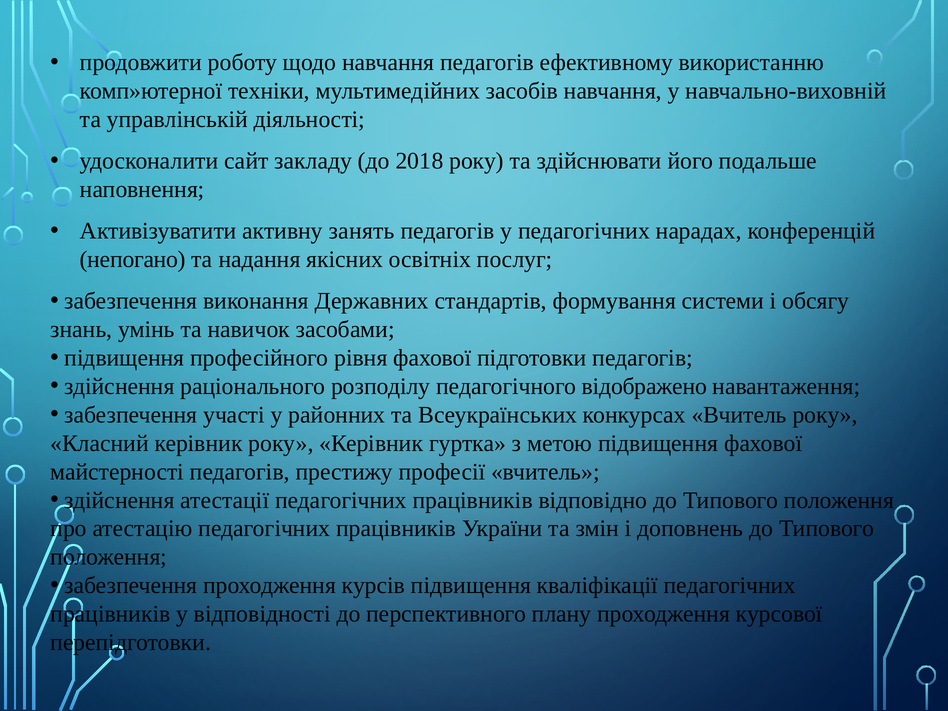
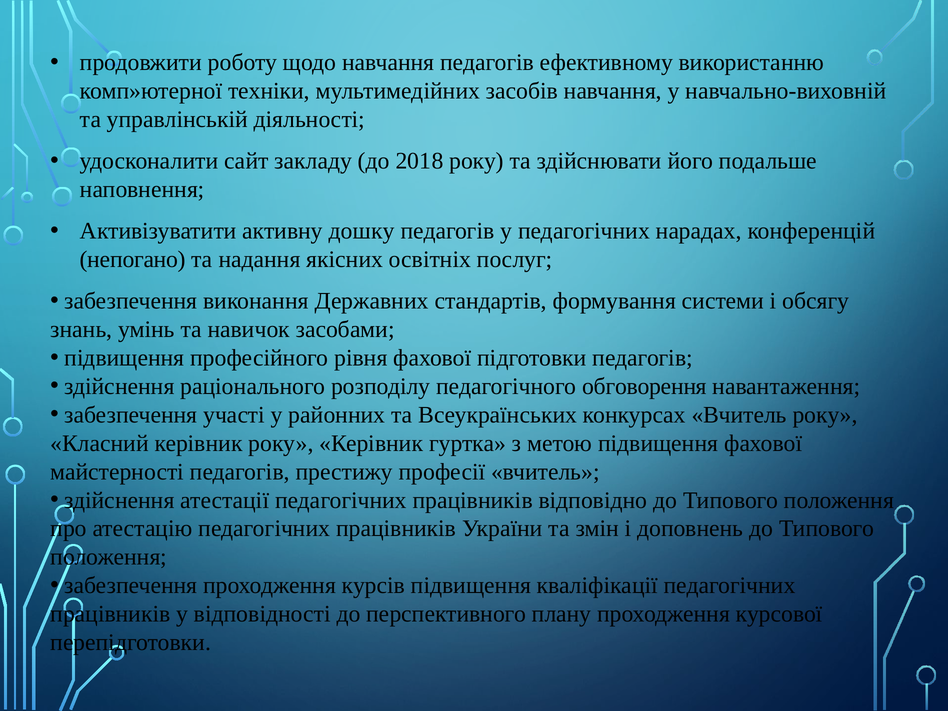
занять: занять -> дошку (362, 231)
відображено: відображено -> обговорення (644, 386)
